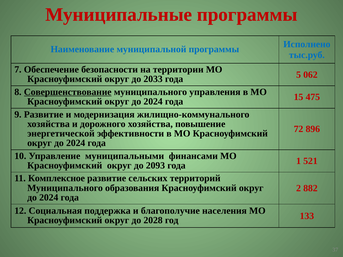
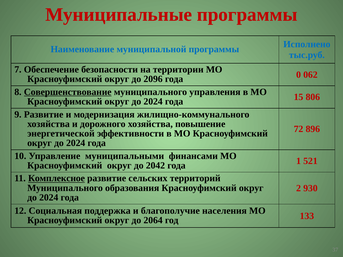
2033: 2033 -> 2096 (153, 79)
5: 5 -> 0 (299, 75)
475: 475 -> 806 (313, 97)
2093: 2093 -> 2042 (155, 166)
Комплексное underline: none -> present (57, 179)
882: 882 -> 930 (310, 188)
2028: 2028 -> 2064 (153, 220)
